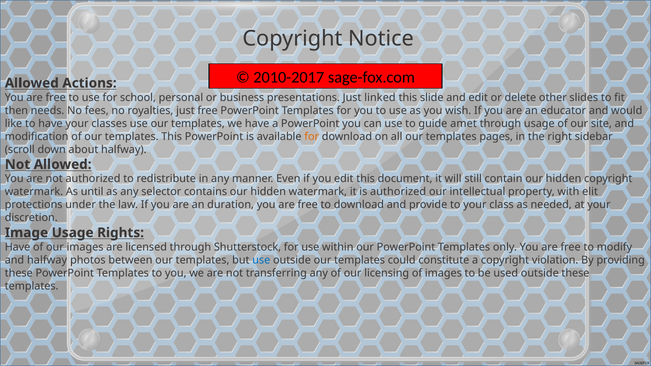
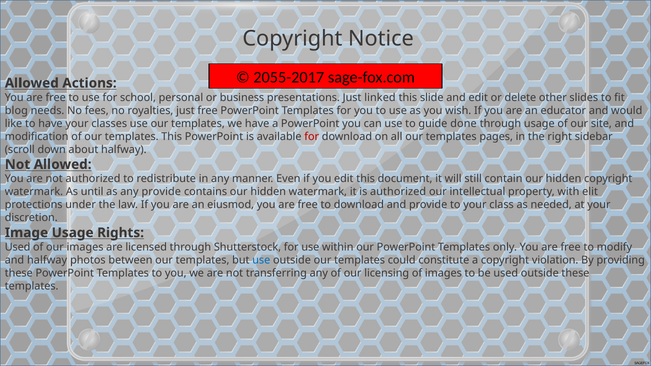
2010-2017: 2010-2017 -> 2055-2017 (289, 77)
then: then -> blog (16, 111)
amet: amet -> done (464, 124)
for colour: orange -> red (312, 137)
any selector: selector -> provide (161, 192)
duration: duration -> eiusmod (231, 205)
Have: Have -> Used (18, 247)
